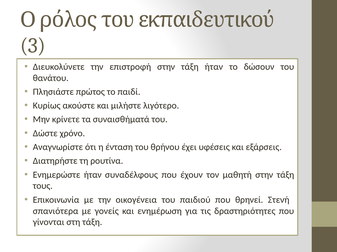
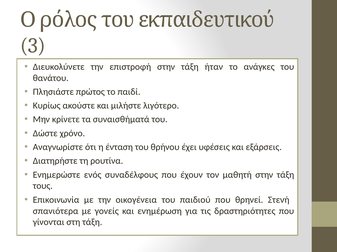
δώσουν: δώσουν -> ανάγκες (259, 67)
Ενημερώστε ήταν: ήταν -> ενός (93, 175)
